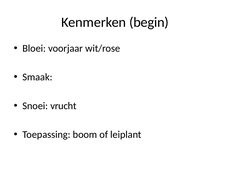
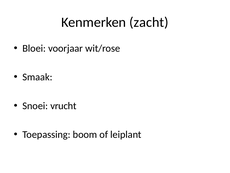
begin: begin -> zacht (149, 22)
